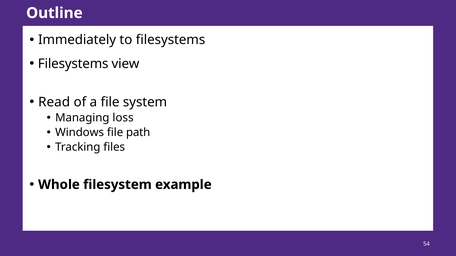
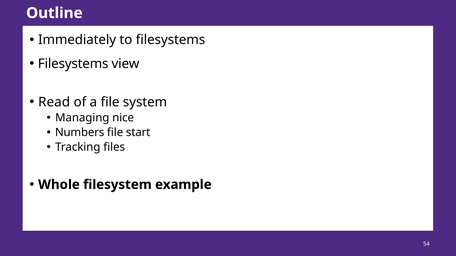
loss: loss -> nice (123, 118)
Windows: Windows -> Numbers (80, 133)
path: path -> start (138, 133)
